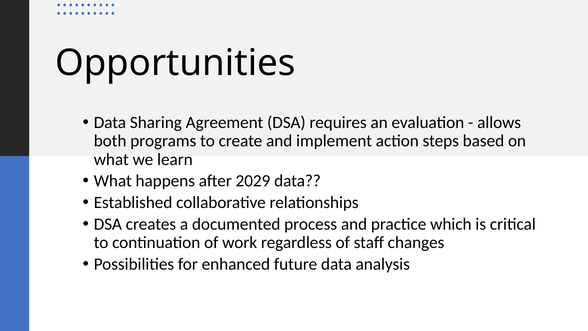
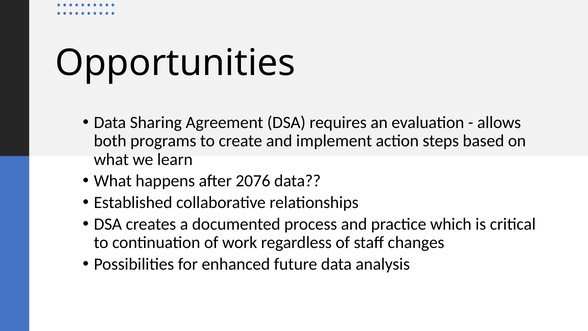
2029: 2029 -> 2076 (253, 181)
